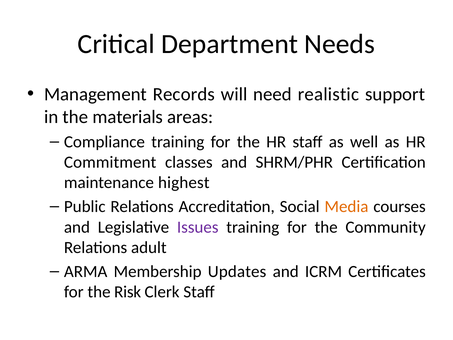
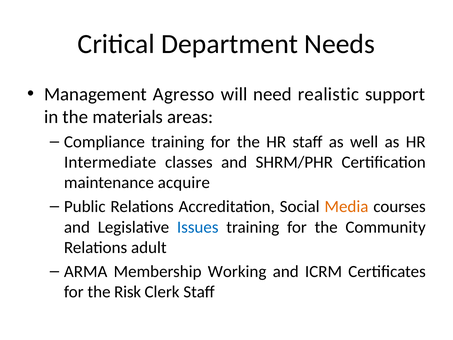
Records: Records -> Agresso (184, 94)
Commitment: Commitment -> Intermediate (110, 162)
highest: highest -> acquire (184, 183)
Issues colour: purple -> blue (198, 227)
Updates: Updates -> Working (237, 271)
